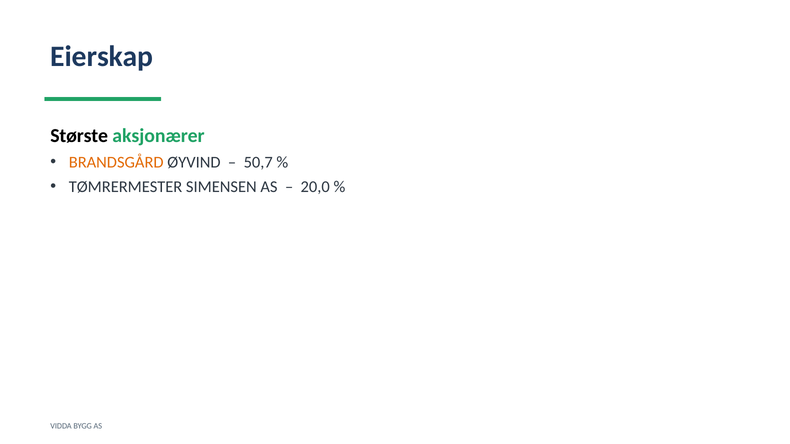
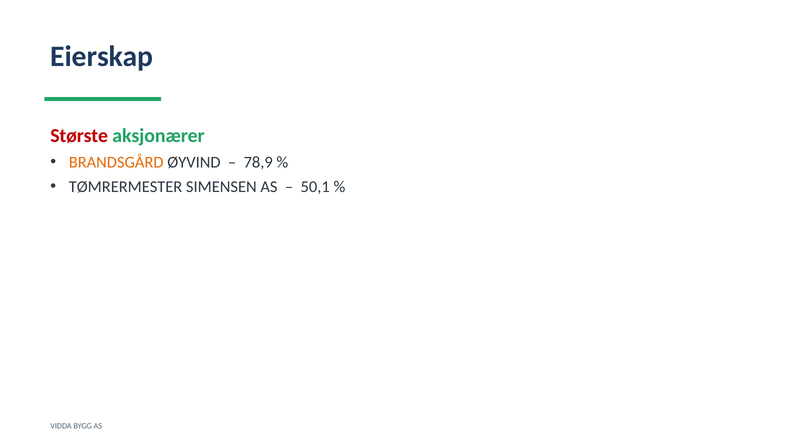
Største colour: black -> red (79, 136)
50,7: 50,7 -> 78,9 (258, 162)
20,0: 20,0 -> 50,1 (315, 187)
